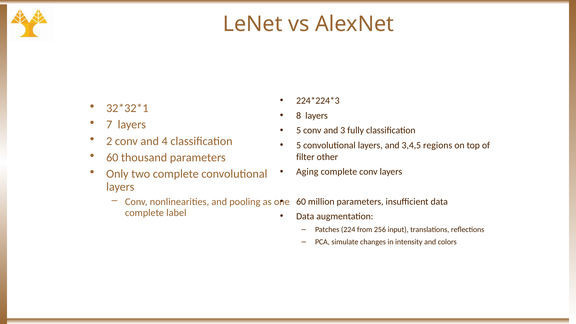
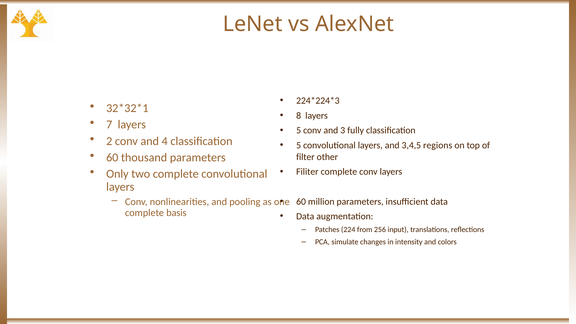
Aging: Aging -> Filiter (307, 172)
label: label -> basis (176, 213)
